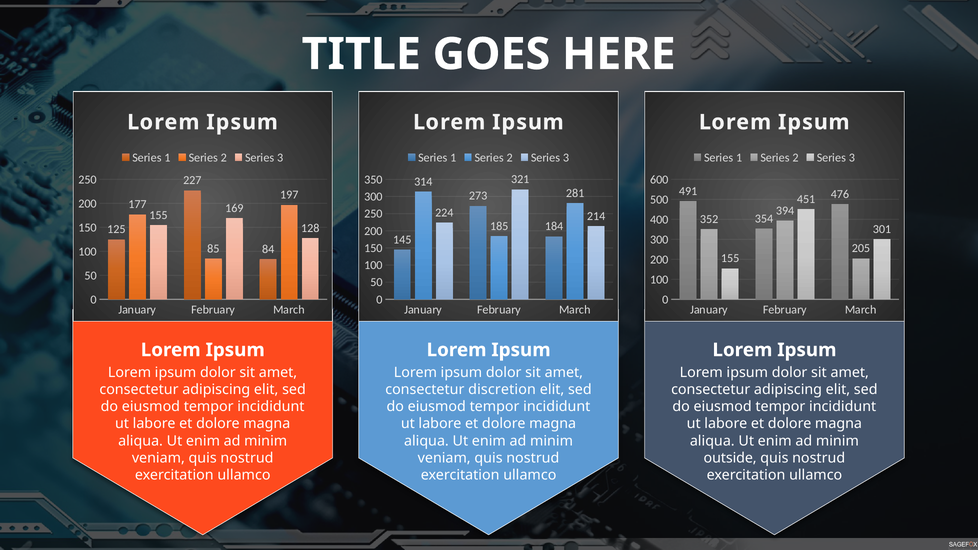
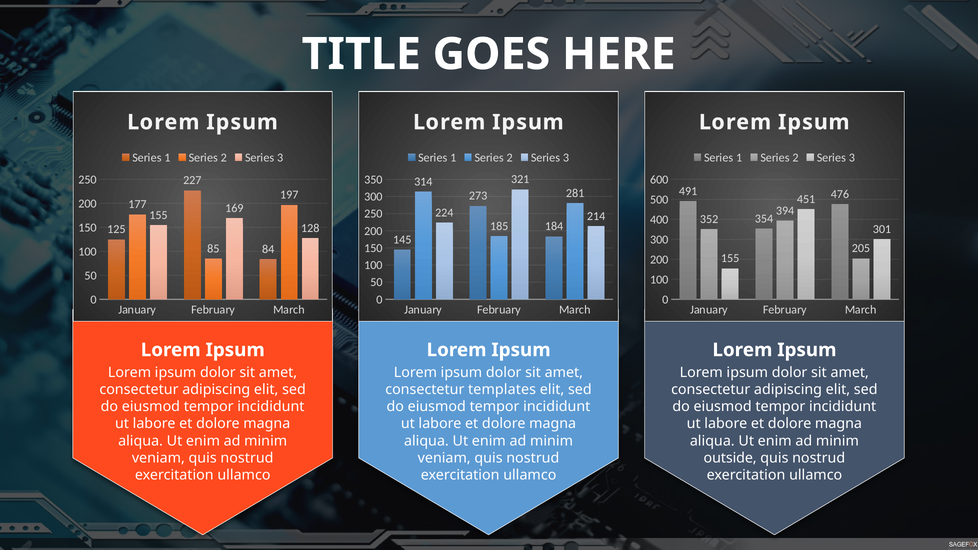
discretion: discretion -> templates (502, 390)
